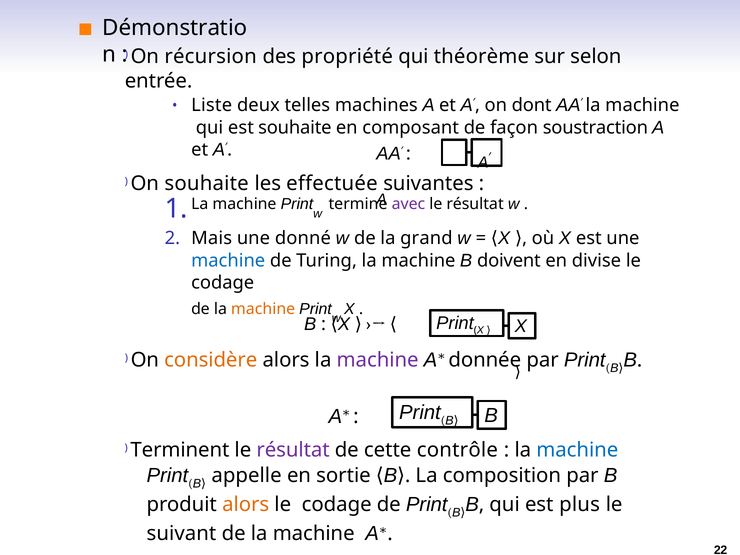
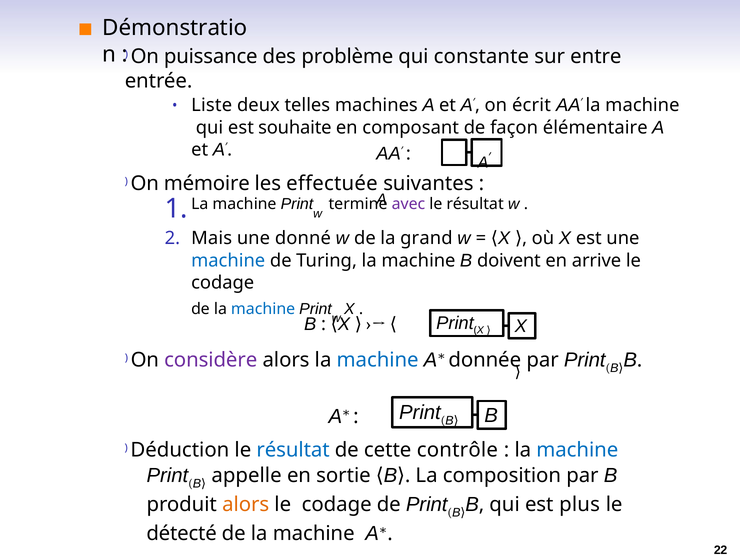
récursion: récursion -> puissance (211, 57)
propriété: propriété -> problème (347, 57)
théorème: théorème -> constante (481, 57)
selon: selon -> entre (596, 57)
dont: dont -> écrit (531, 106)
soustraction: soustraction -> élémentaire (595, 128)
On souhaite: souhaite -> mémoire (207, 184)
divise: divise -> arrive (597, 261)
machine colour: orange -> blue (263, 309)
considère colour: orange -> purple (211, 360)
machine colour: purple -> blue (378, 360)
Terminent: Terminent -> Déduction (180, 450)
résultat colour: purple -> blue (293, 450)
suivant: suivant -> détecté (182, 534)
